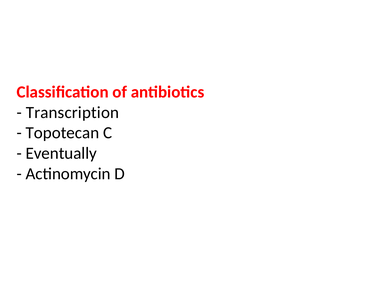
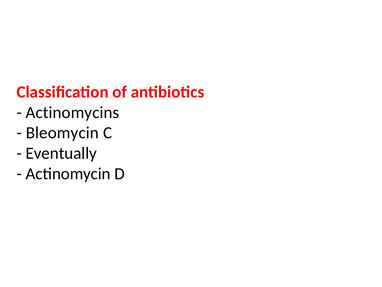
Transcription: Transcription -> Actinomycins (72, 112)
Topotecan: Topotecan -> Bleomycin (62, 133)
